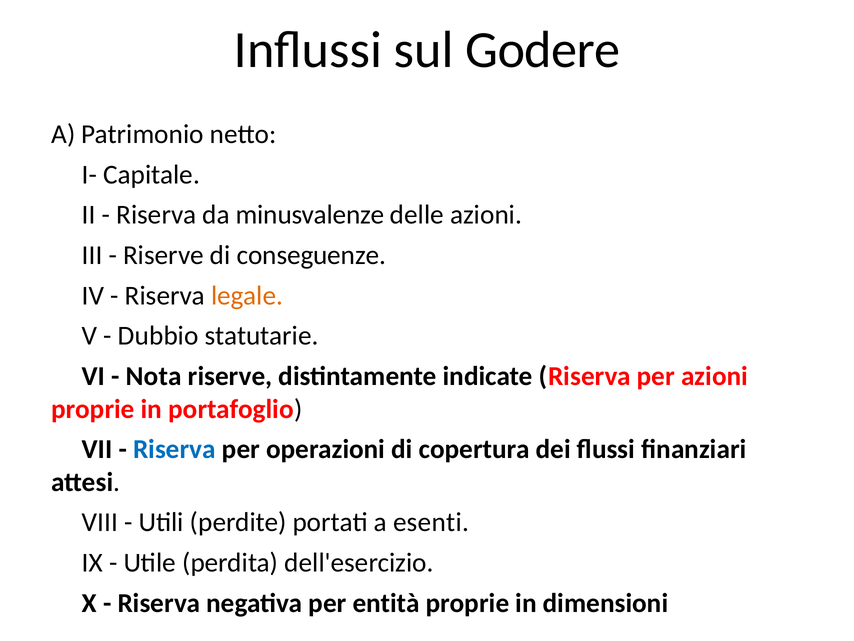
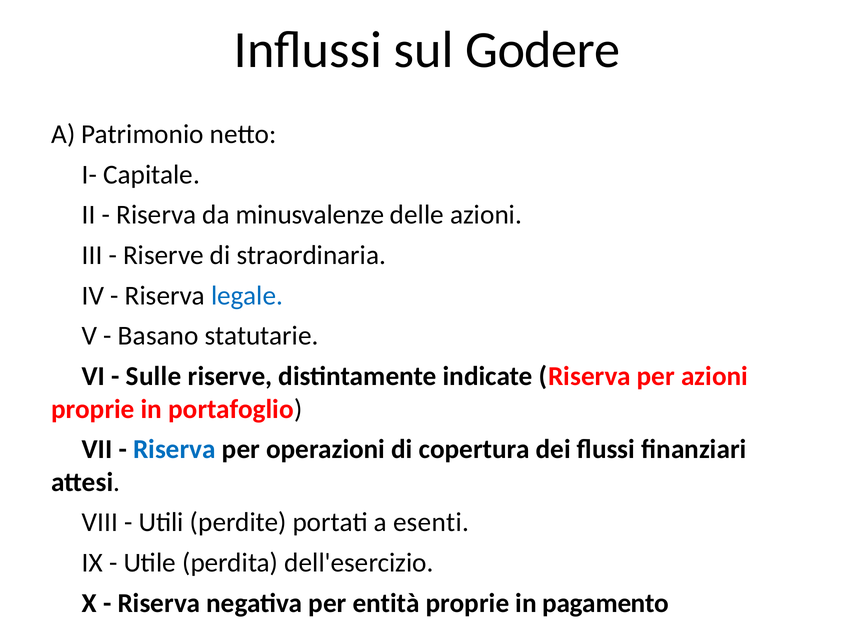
conseguenze: conseguenze -> straordinaria (311, 255)
legale colour: orange -> blue (247, 295)
Dubbio: Dubbio -> Basano (158, 336)
Nota: Nota -> Sulle (154, 376)
dimensioni: dimensioni -> pagamento (606, 603)
